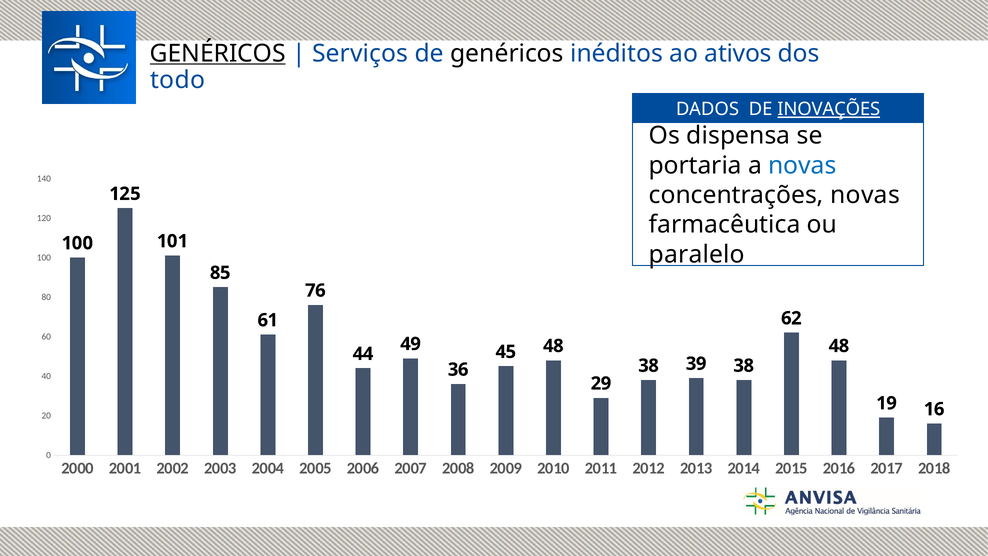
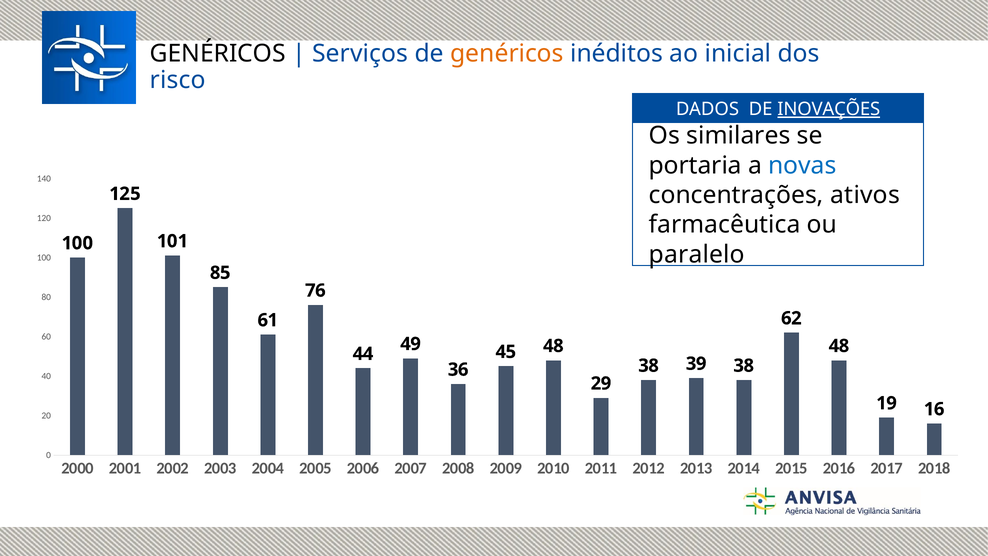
GENÉRICOS underline: present -> none (218, 53)
genéricos colour: black -> orange (507, 53)
ativos: ativos -> inicial (738, 53)
todo: todo -> risco (178, 80)
dispensa: dispensa -> similares (738, 136)
concentrações novas: novas -> ativos (865, 195)
